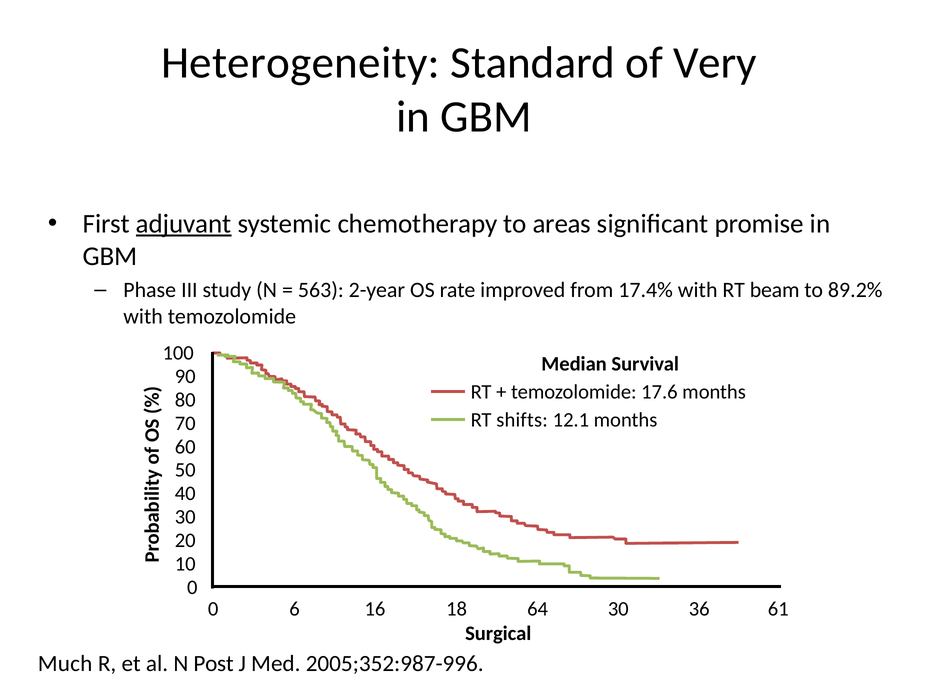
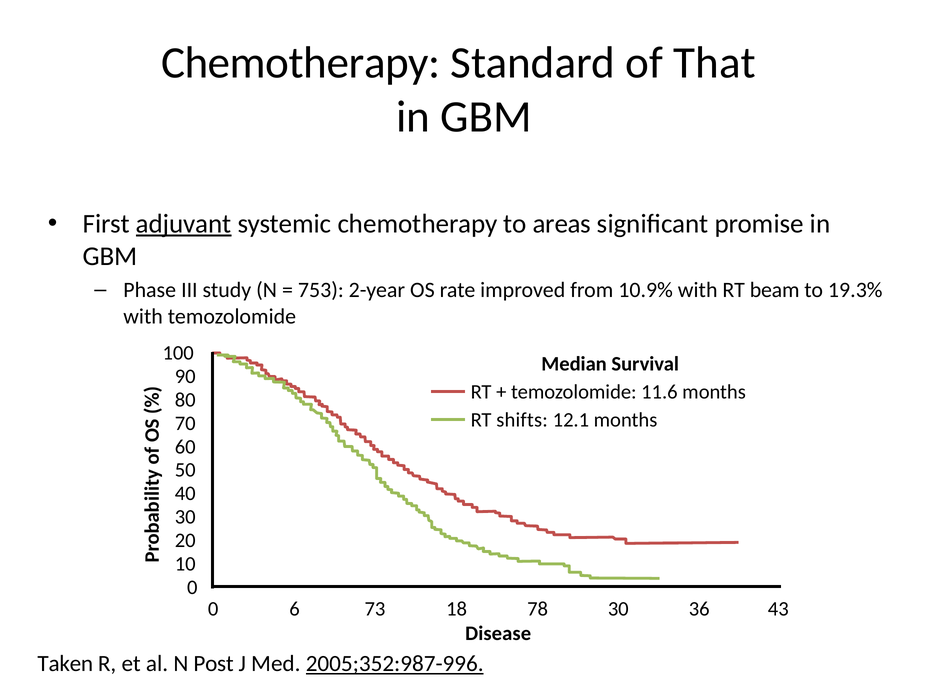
Heterogeneity: Heterogeneity -> Chemotherapy (301, 63)
Very: Very -> That (714, 63)
563: 563 -> 753 (321, 290)
17.4%: 17.4% -> 10.9% (646, 290)
89.2%: 89.2% -> 19.3% (855, 290)
17.6: 17.6 -> 11.6 (659, 392)
16: 16 -> 73 (375, 609)
64: 64 -> 78 (538, 609)
61: 61 -> 43 (778, 609)
Surgical: Surgical -> Disease (498, 634)
Much: Much -> Taken (65, 664)
2005;352:987-996 underline: none -> present (395, 664)
